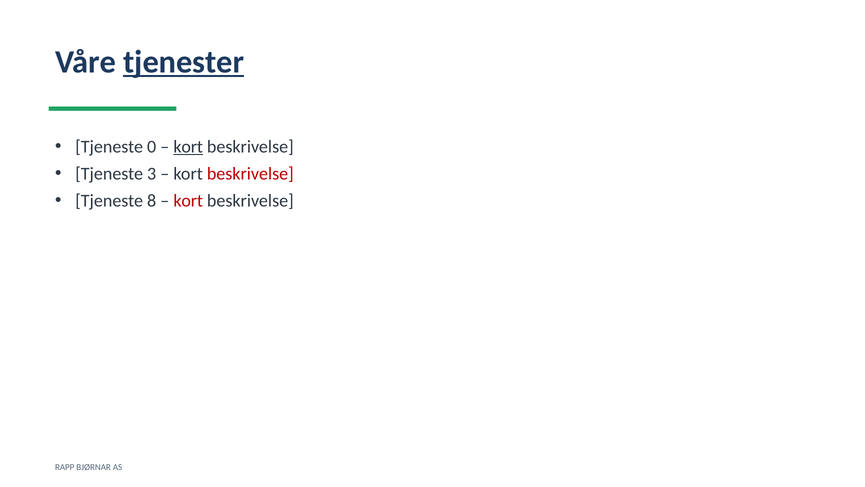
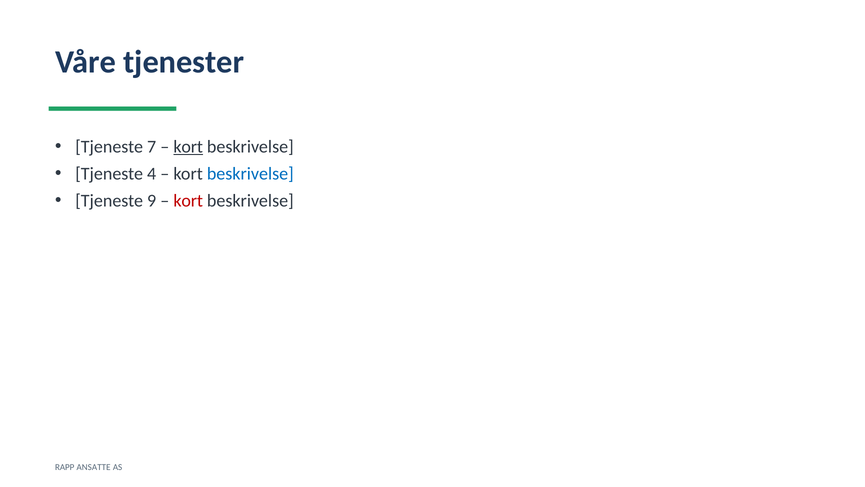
tjenester underline: present -> none (184, 62)
0: 0 -> 7 (152, 147)
3: 3 -> 4 (152, 174)
beskrivelse colour: red -> blue (250, 174)
8: 8 -> 9 (152, 201)
BJØRNAR: BJØRNAR -> ANSATTE (94, 467)
